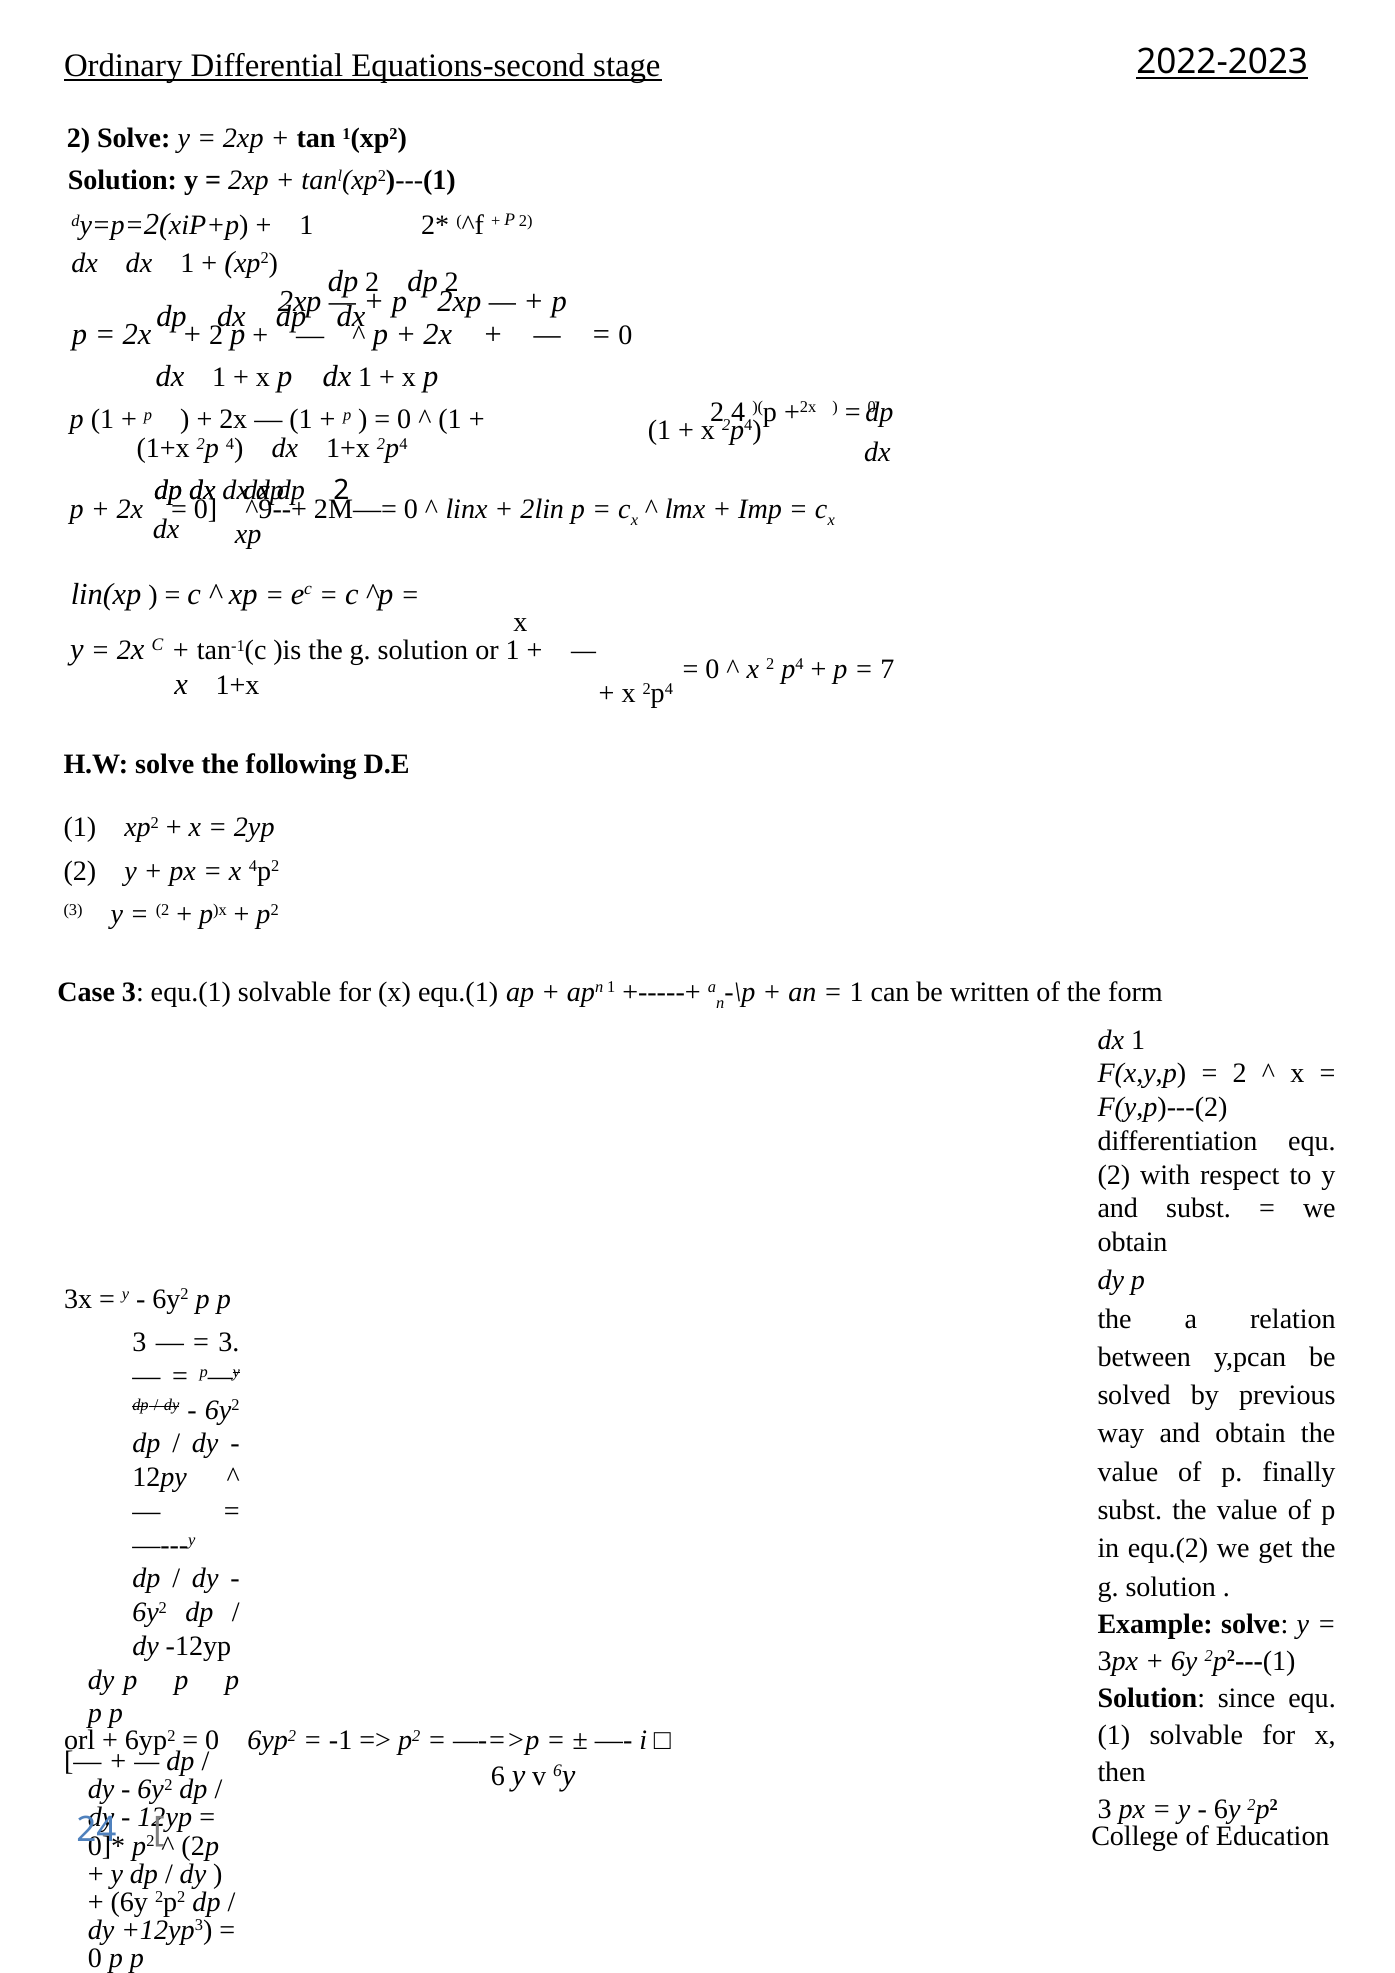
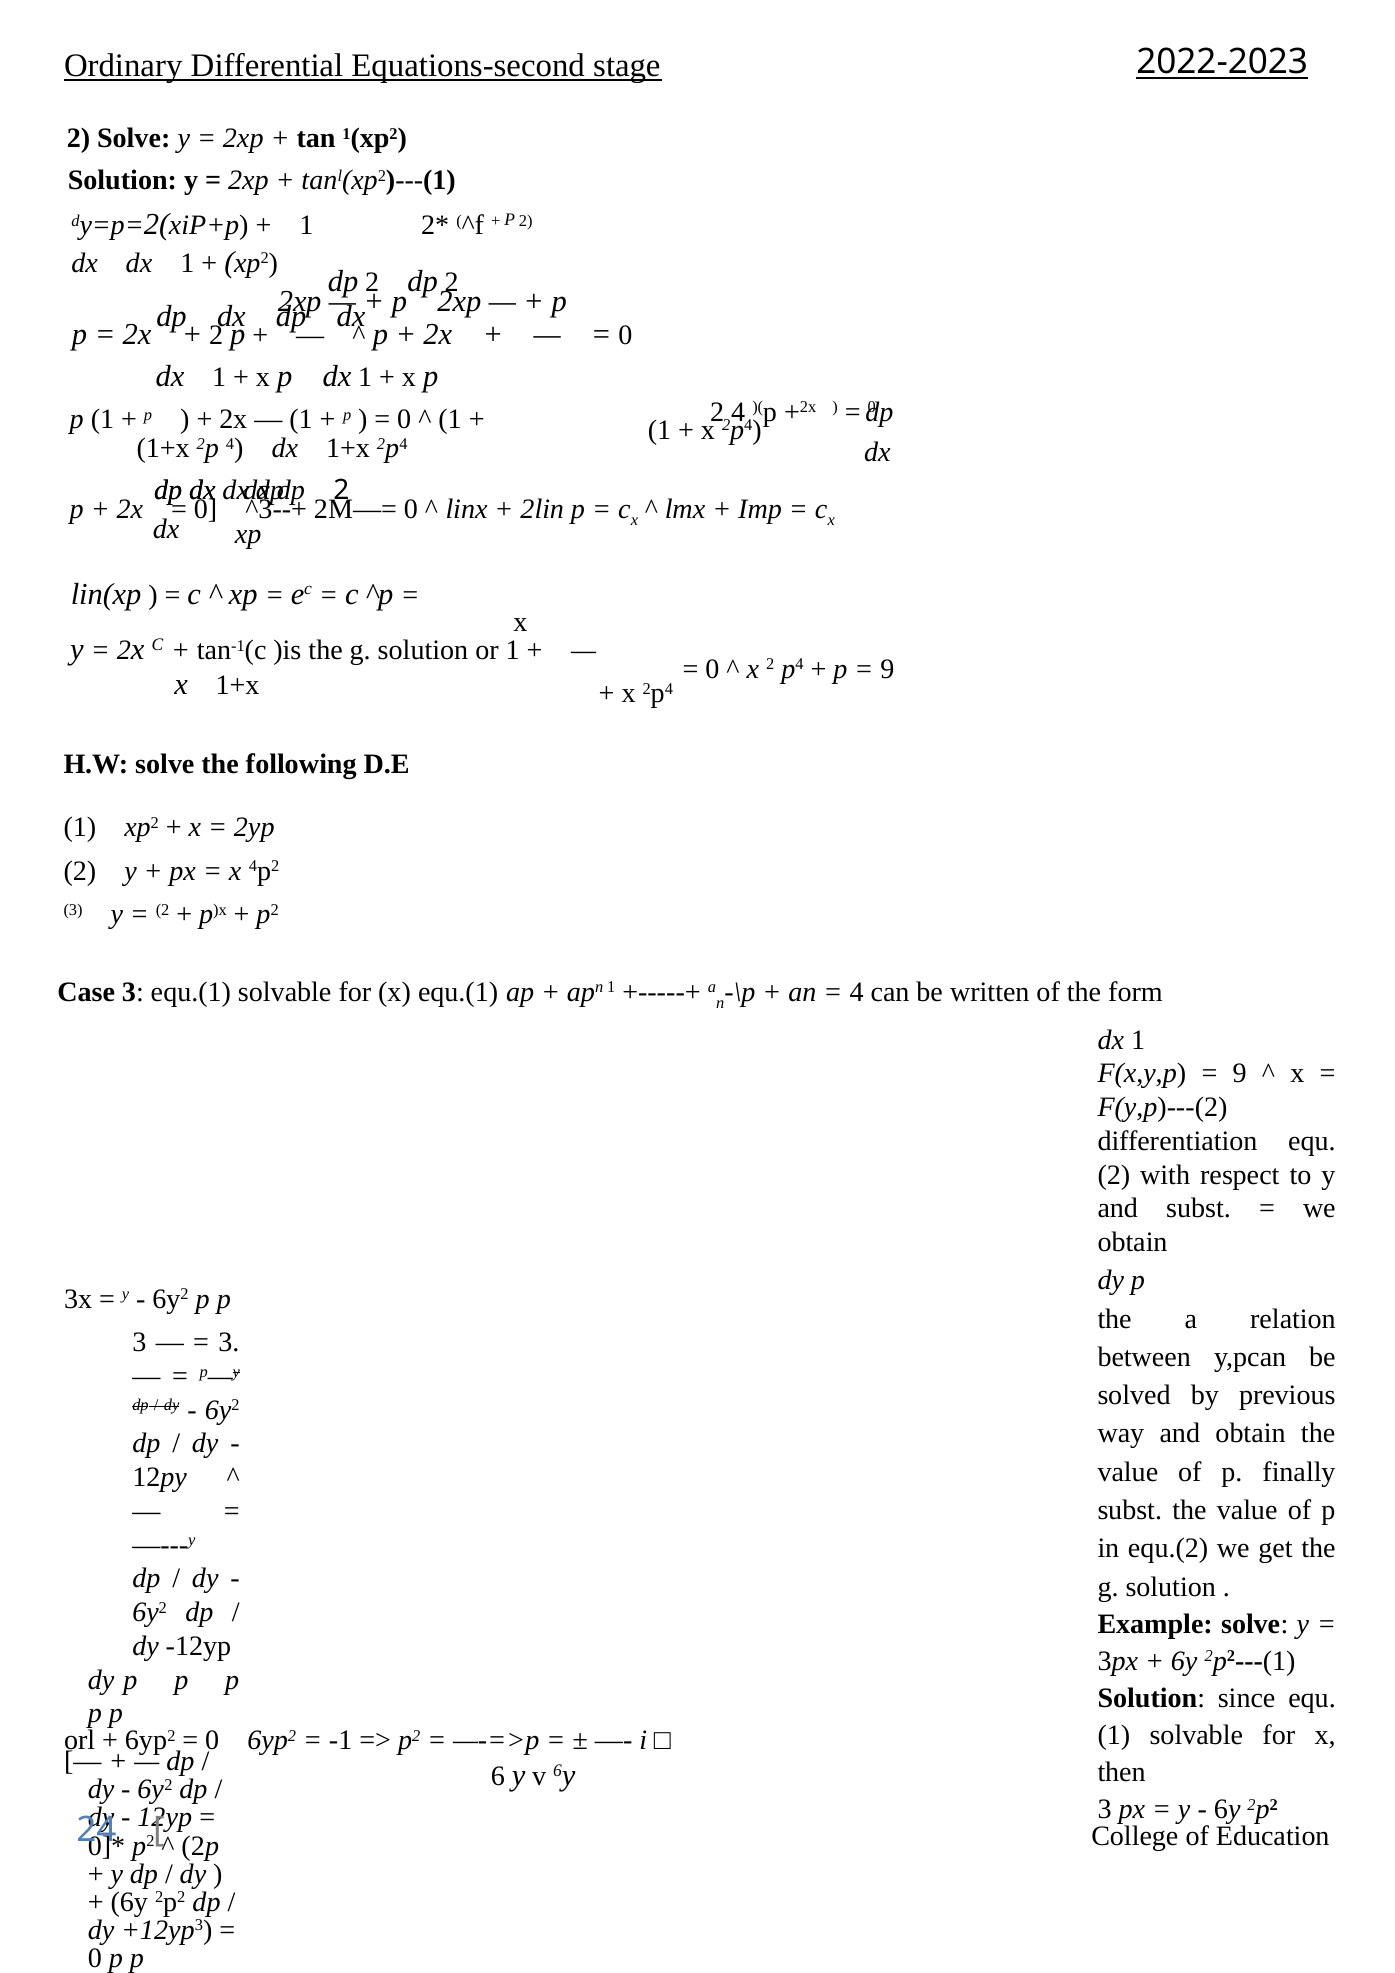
^9--+: ^9--+ -> ^3--+ (276, 509)
7: 7 -> 9 (887, 669)
1: 1 -> 4 (857, 991)
2: 2 -> 9 (1240, 1073)
